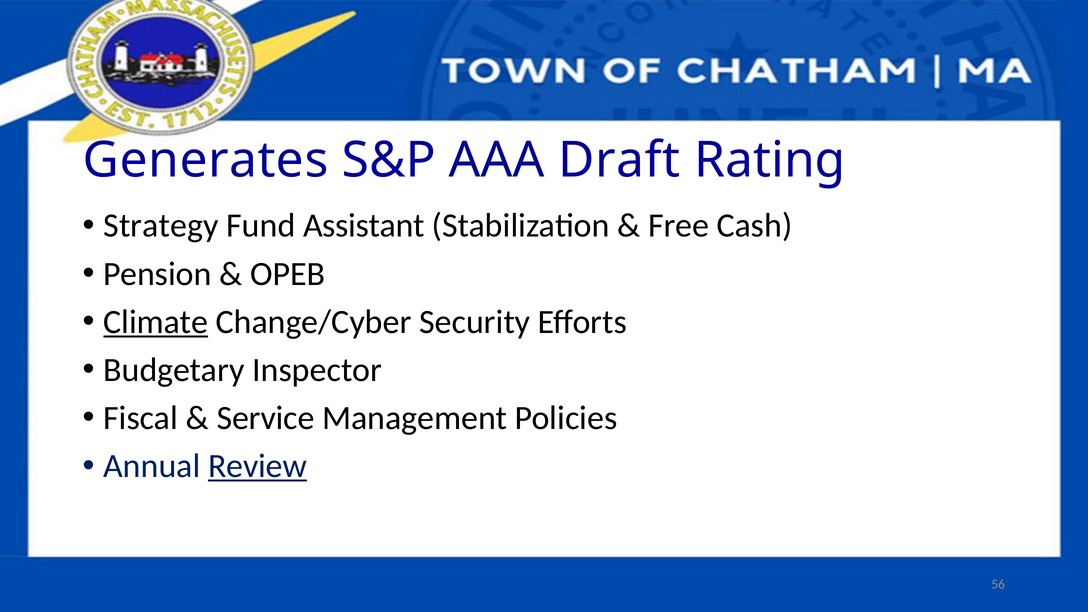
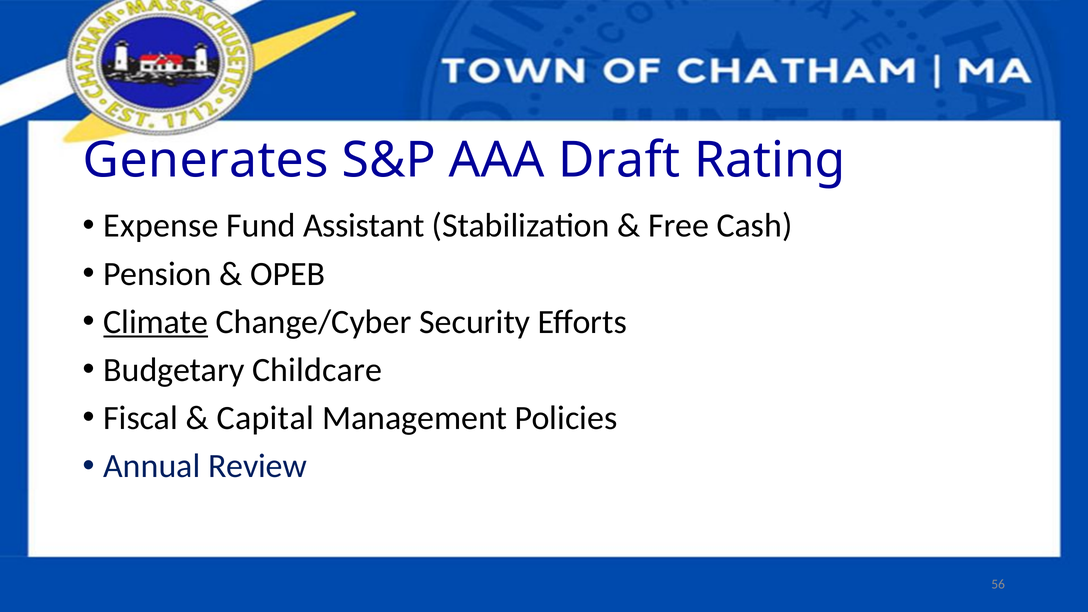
Strategy: Strategy -> Expense (161, 226)
Inspector: Inspector -> Childcare (317, 370)
Service: Service -> Capital (265, 418)
Review underline: present -> none (258, 466)
